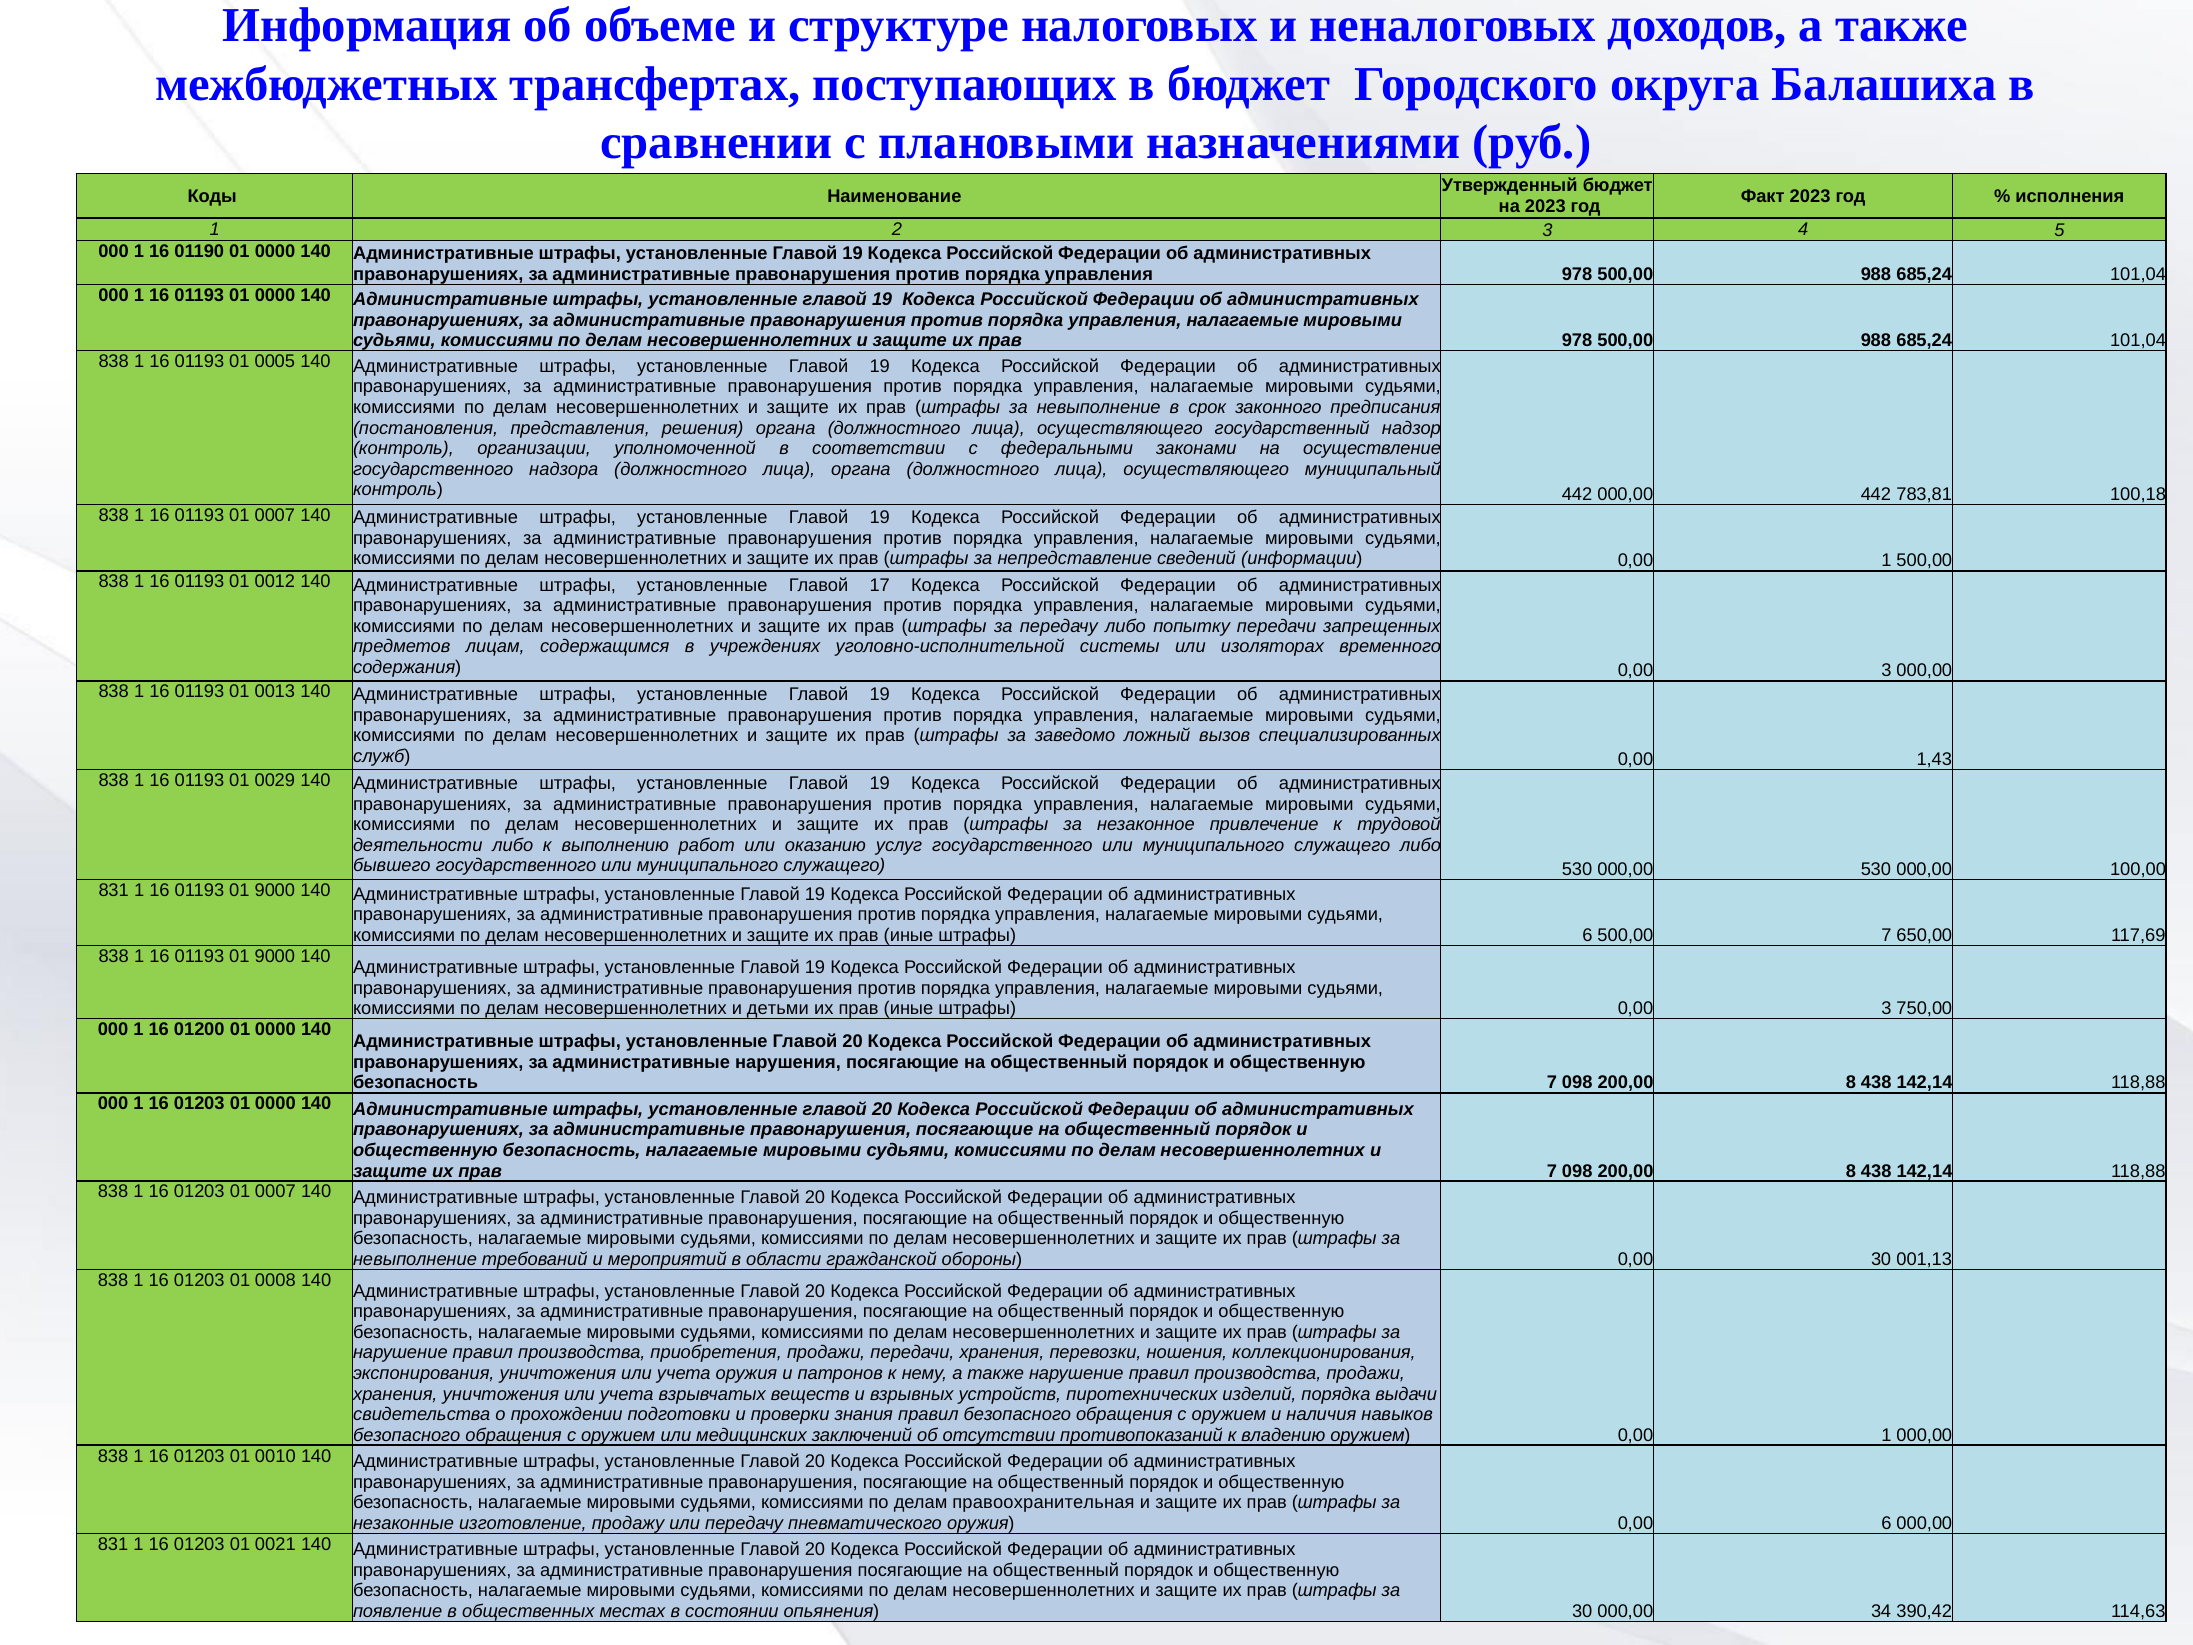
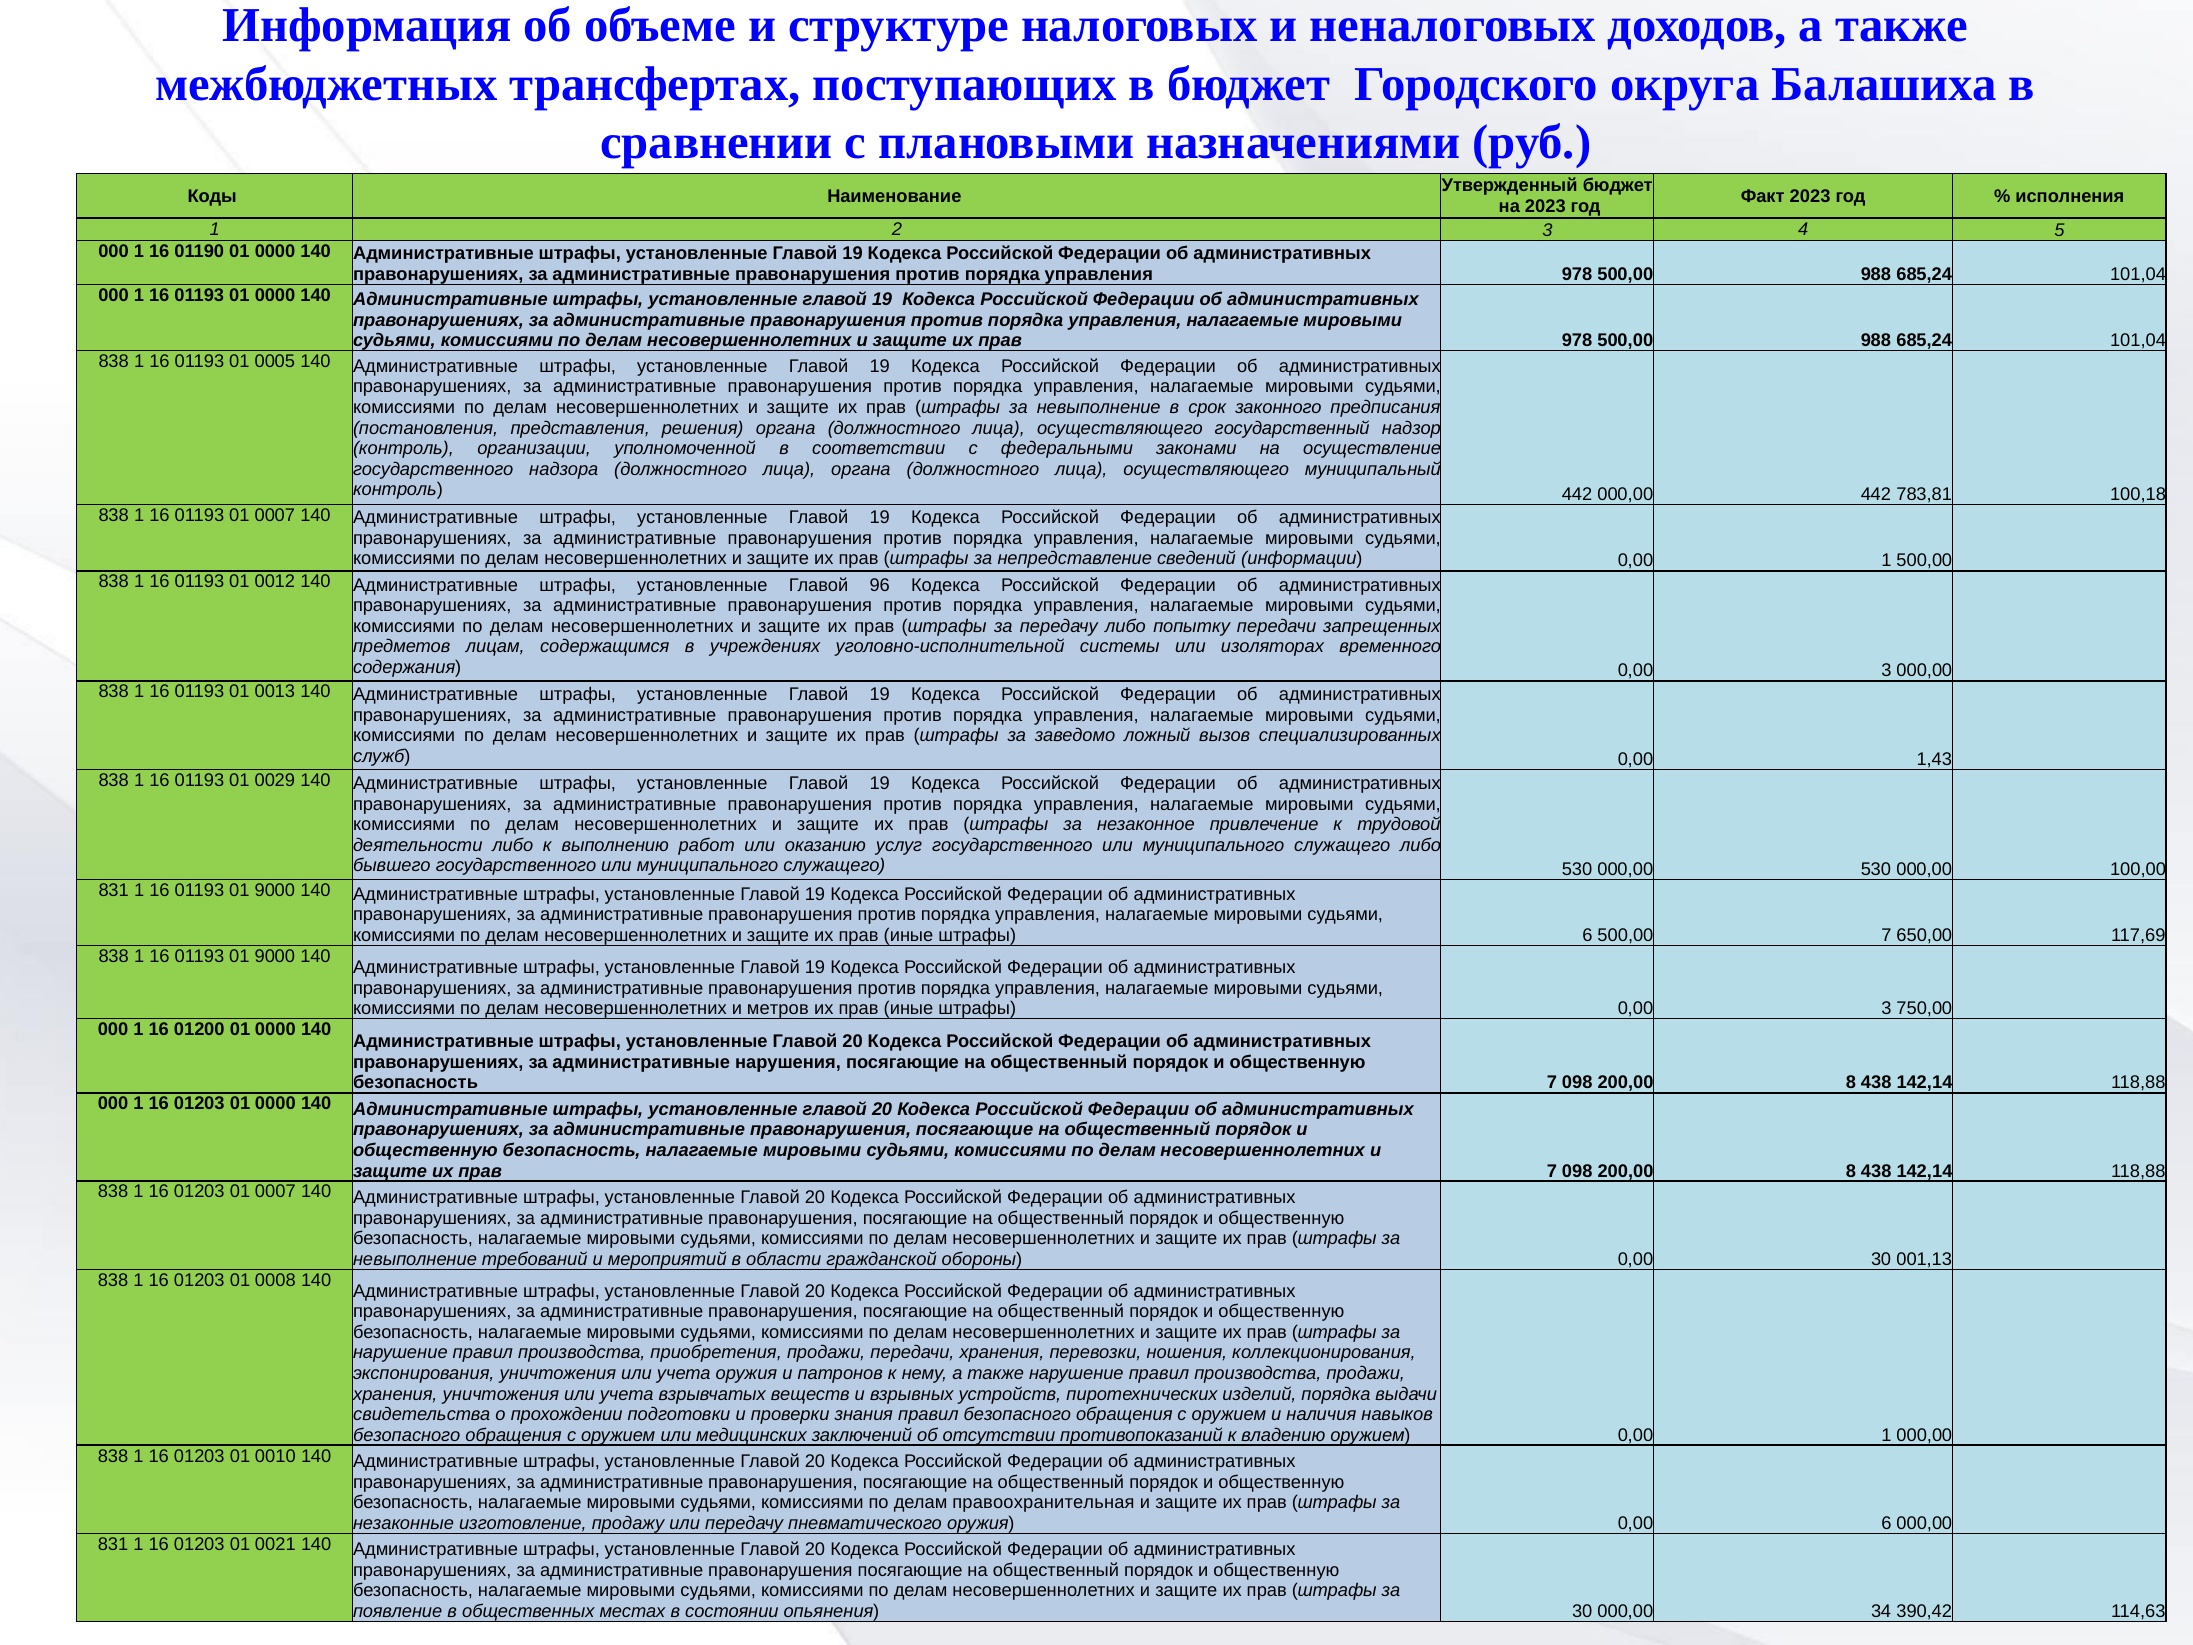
17: 17 -> 96 (880, 585)
детьми: детьми -> метров (778, 1009)
